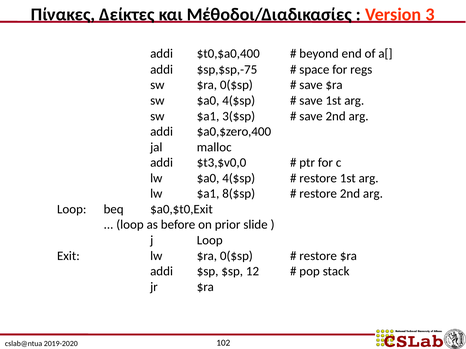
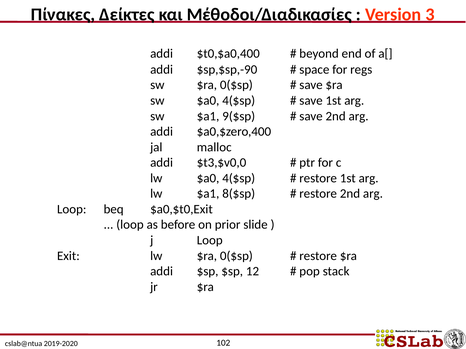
$sp,$sp,-75: $sp,$sp,-75 -> $sp,$sp,-90 (227, 70)
3($sp: 3($sp -> 9($sp (239, 116)
